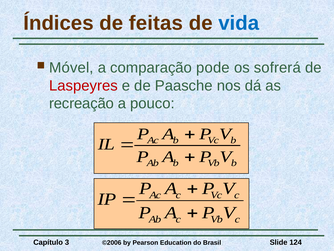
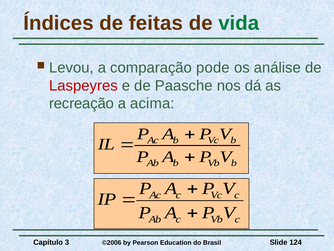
vida colour: blue -> green (239, 23)
Móvel: Móvel -> Levou (71, 68)
sofrerá: sofrerá -> análise (277, 68)
pouco: pouco -> acima (152, 103)
